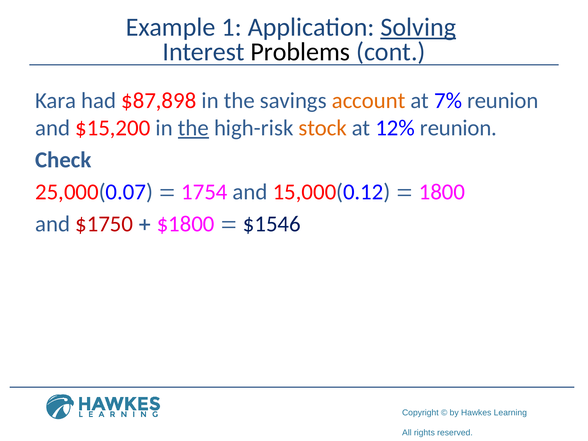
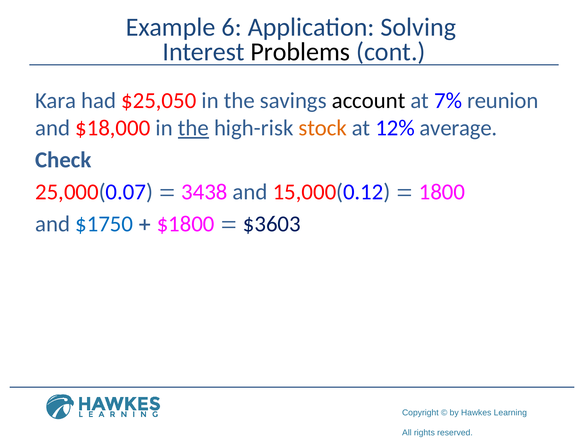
1: 1 -> 6 (232, 27)
Solving underline: present -> none (418, 27)
$87,898: $87,898 -> $25,050 (159, 101)
account colour: orange -> black (369, 101)
$15,200: $15,200 -> $18,000 (113, 128)
12% reunion: reunion -> average (458, 128)
1754: 1754 -> 3438 (204, 192)
$1750 colour: red -> blue (104, 224)
$1546: $1546 -> $3603 (272, 224)
